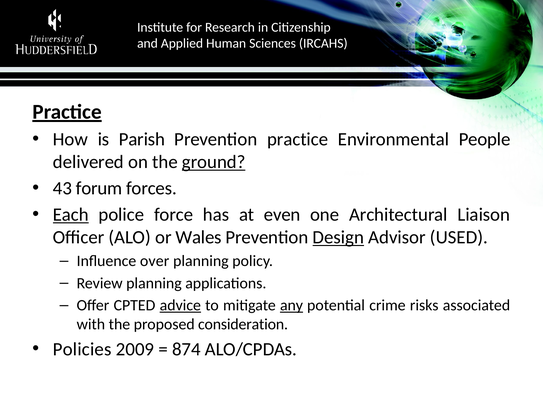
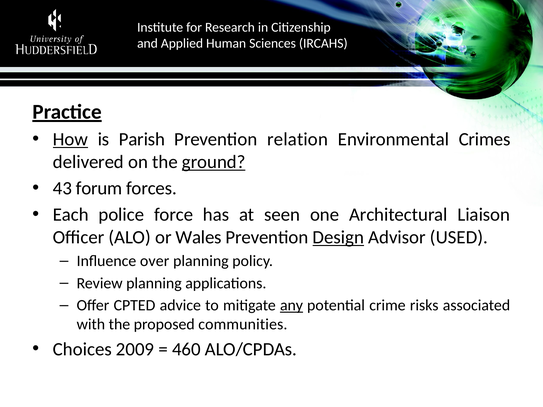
How underline: none -> present (70, 139)
Prevention practice: practice -> relation (298, 139)
People: People -> Crimes (485, 139)
Each underline: present -> none (71, 215)
even: even -> seen (282, 215)
advice underline: present -> none (180, 306)
consideration: consideration -> communities (243, 325)
Policies: Policies -> Choices (82, 349)
874: 874 -> 460 (186, 349)
